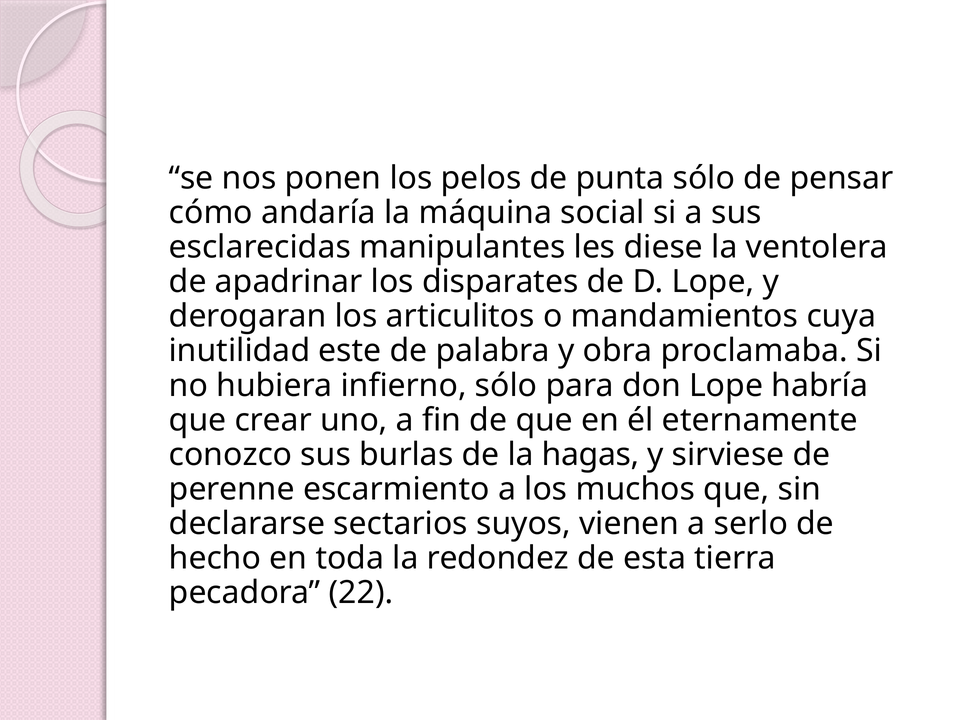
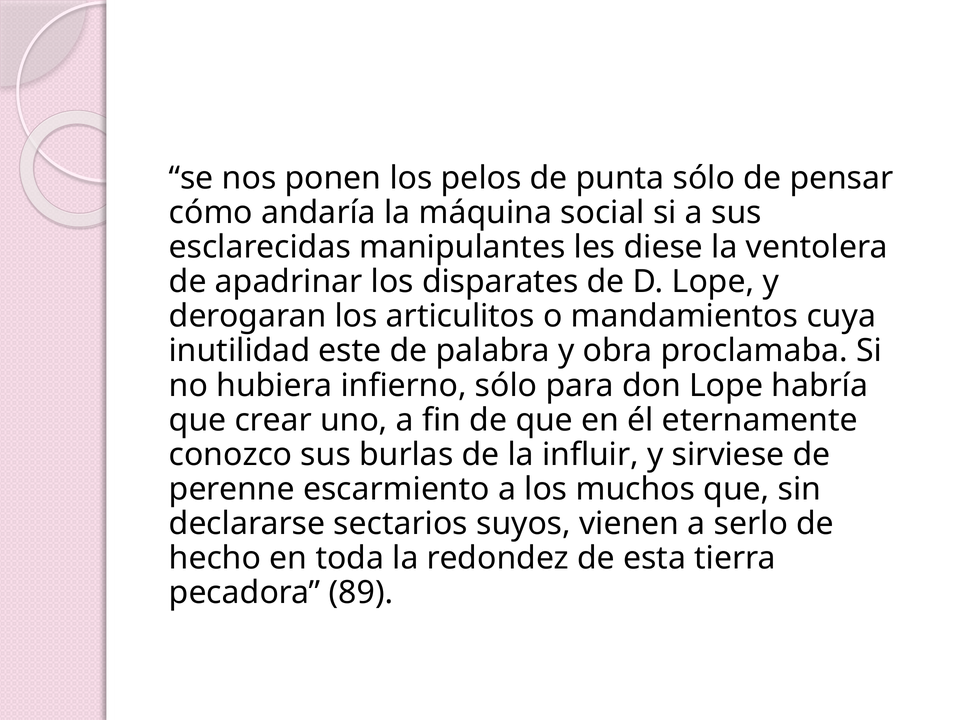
hagas: hagas -> influir (591, 455)
22: 22 -> 89 (361, 593)
